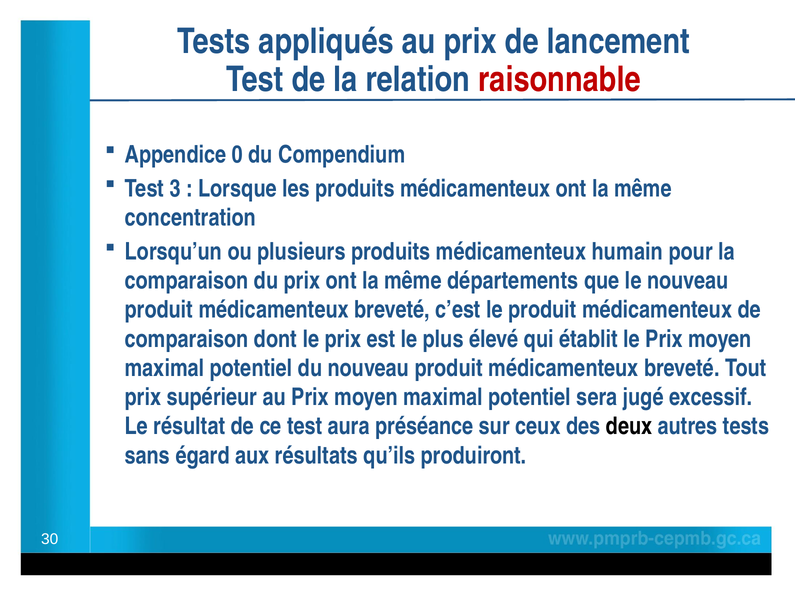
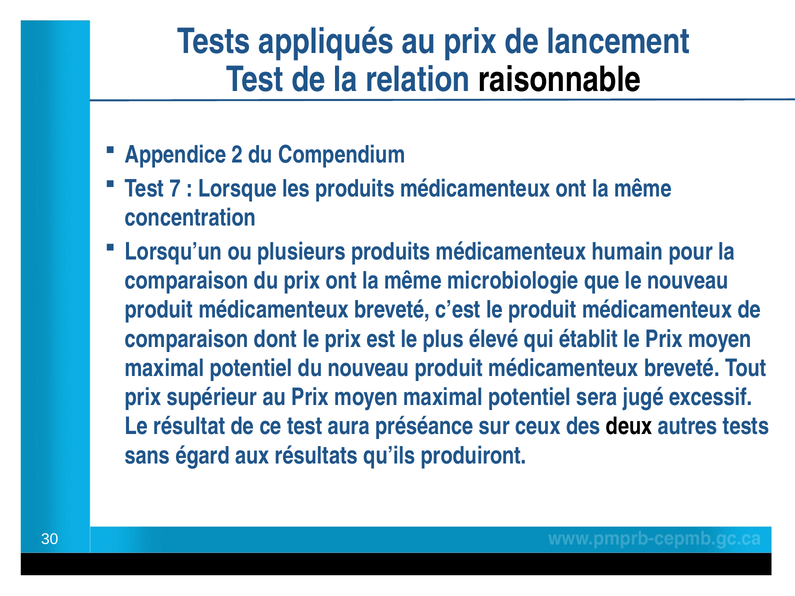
raisonnable colour: red -> black (560, 80)
0: 0 -> 2 (237, 155)
3: 3 -> 7 (175, 189)
départements: départements -> microbiologie (513, 281)
